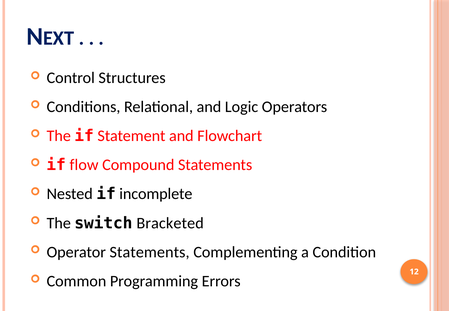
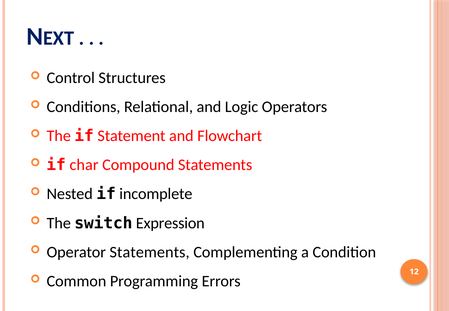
flow: flow -> char (84, 165)
Bracketed: Bracketed -> Expression (170, 223)
